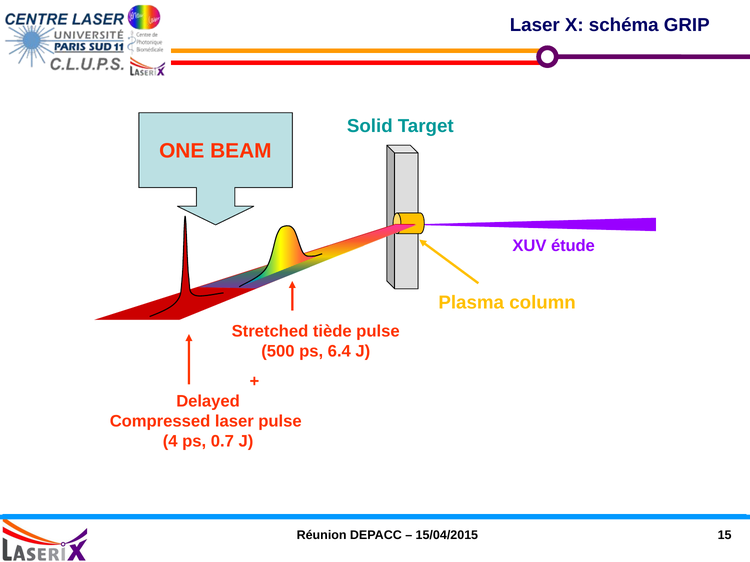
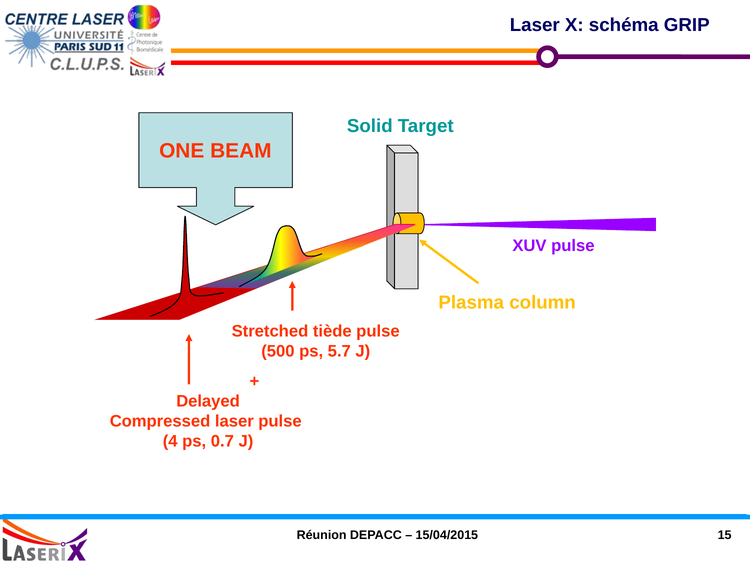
XUV étude: étude -> pulse (573, 246)
6.4: 6.4 -> 5.7 (339, 351)
